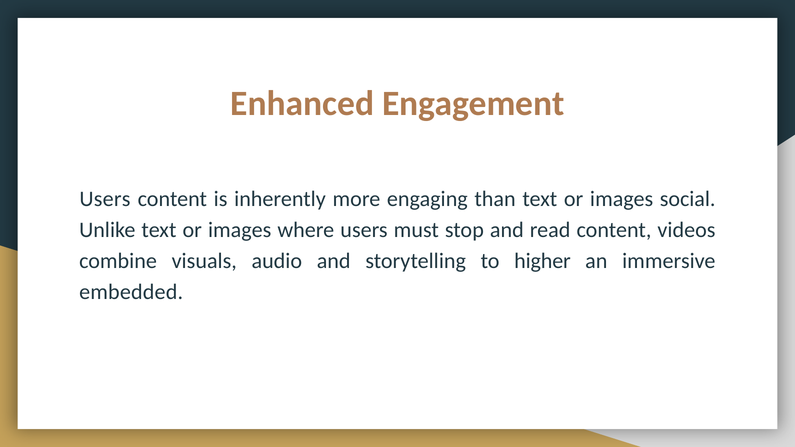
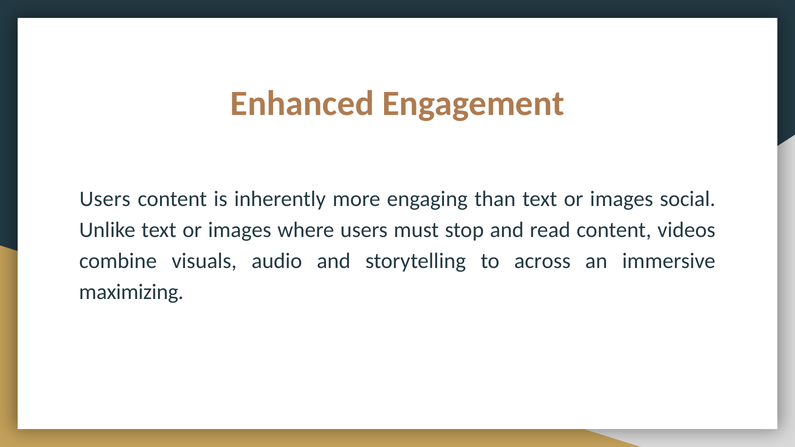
higher: higher -> across (542, 261)
embedded: embedded -> maximizing (131, 292)
